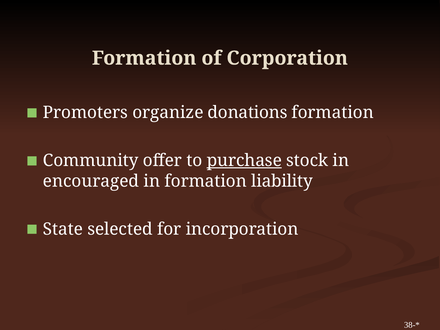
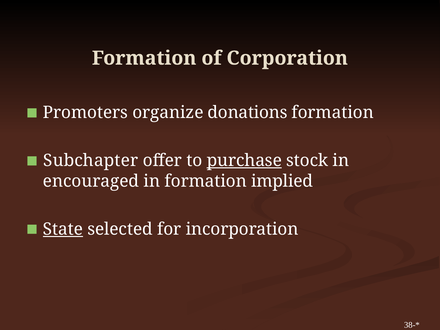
Community: Community -> Subchapter (91, 161)
liability: liability -> implied (282, 181)
State underline: none -> present (63, 229)
